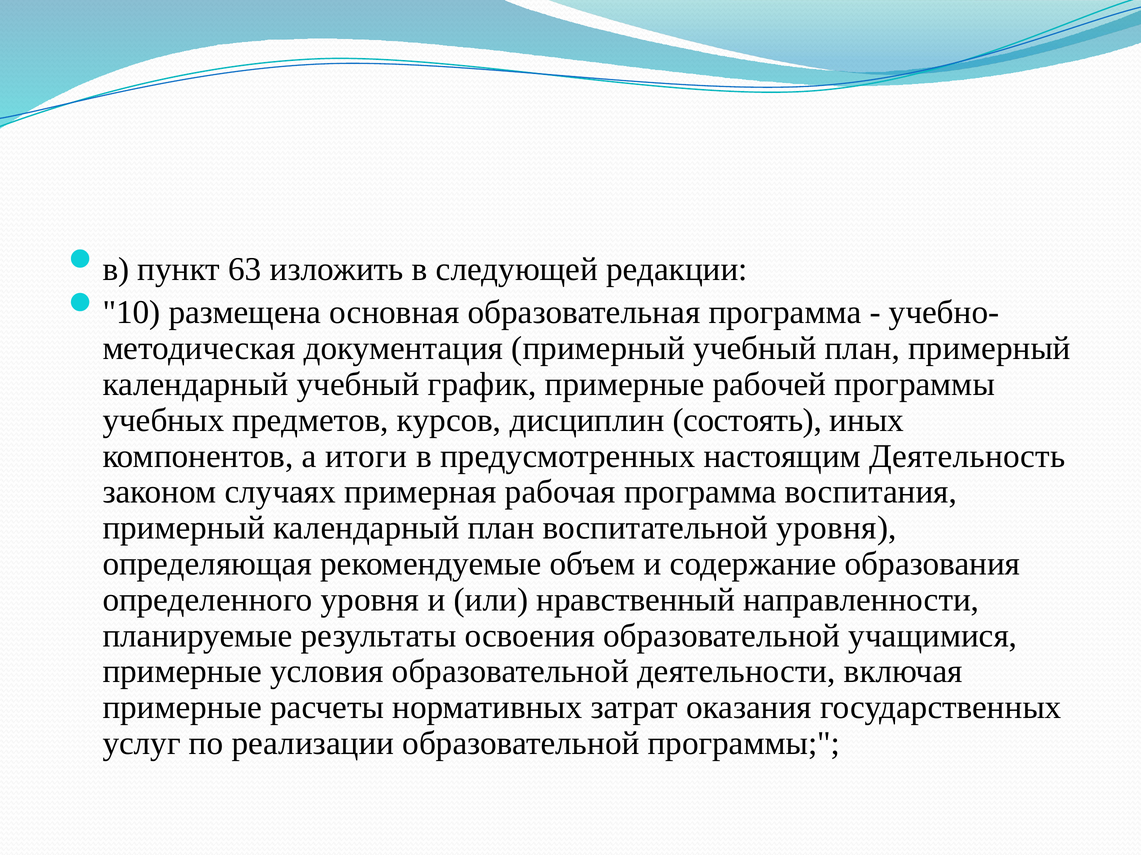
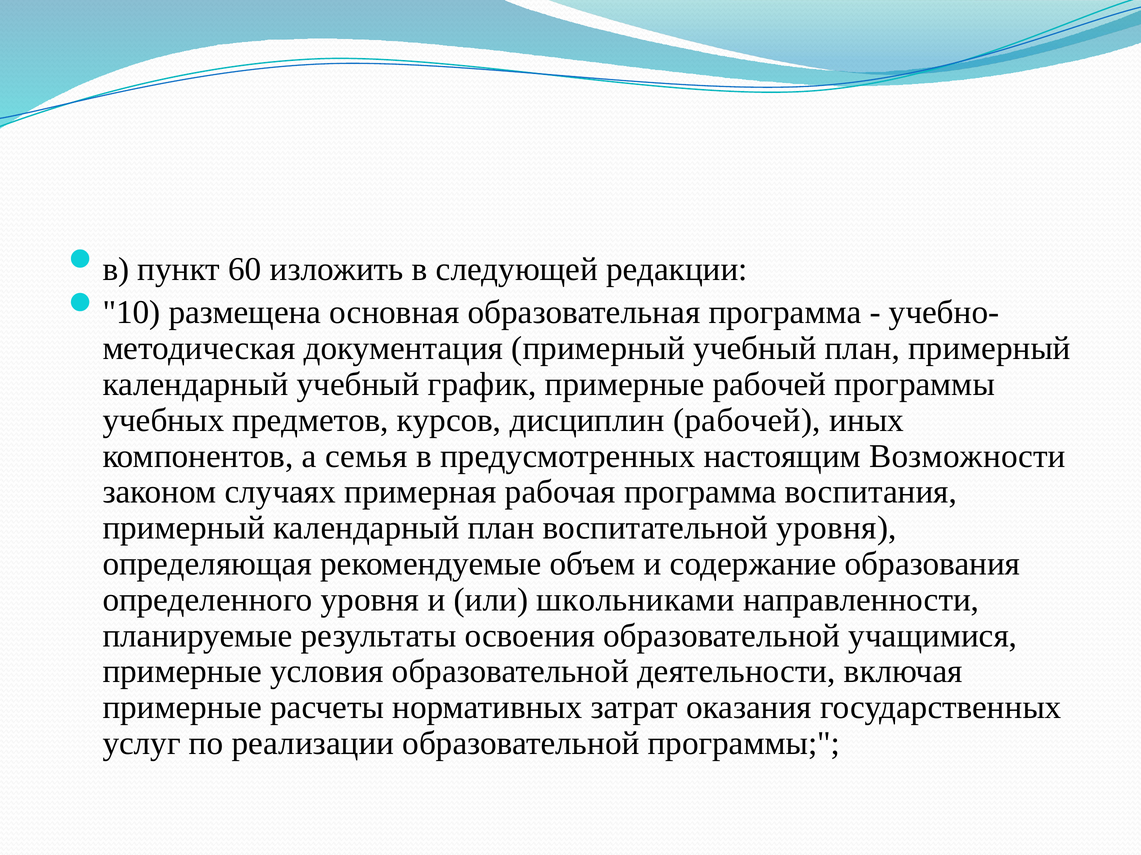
63: 63 -> 60 (245, 269)
дисциплин состоять: состоять -> рабочей (747, 421)
итоги: итоги -> семья (366, 456)
Деятельность: Деятельность -> Возможности (967, 456)
нравственный: нравственный -> школьниками (635, 600)
